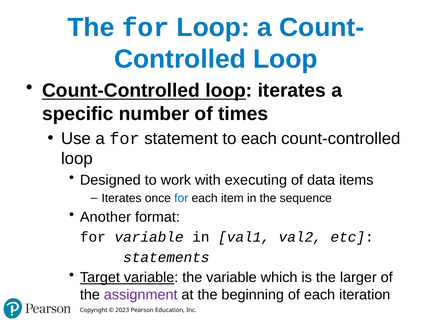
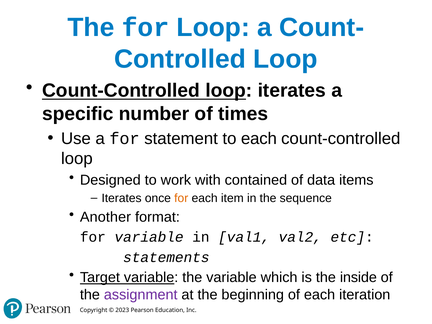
executing: executing -> contained (256, 180)
for colour: blue -> orange (181, 198)
larger: larger -> inside (358, 278)
